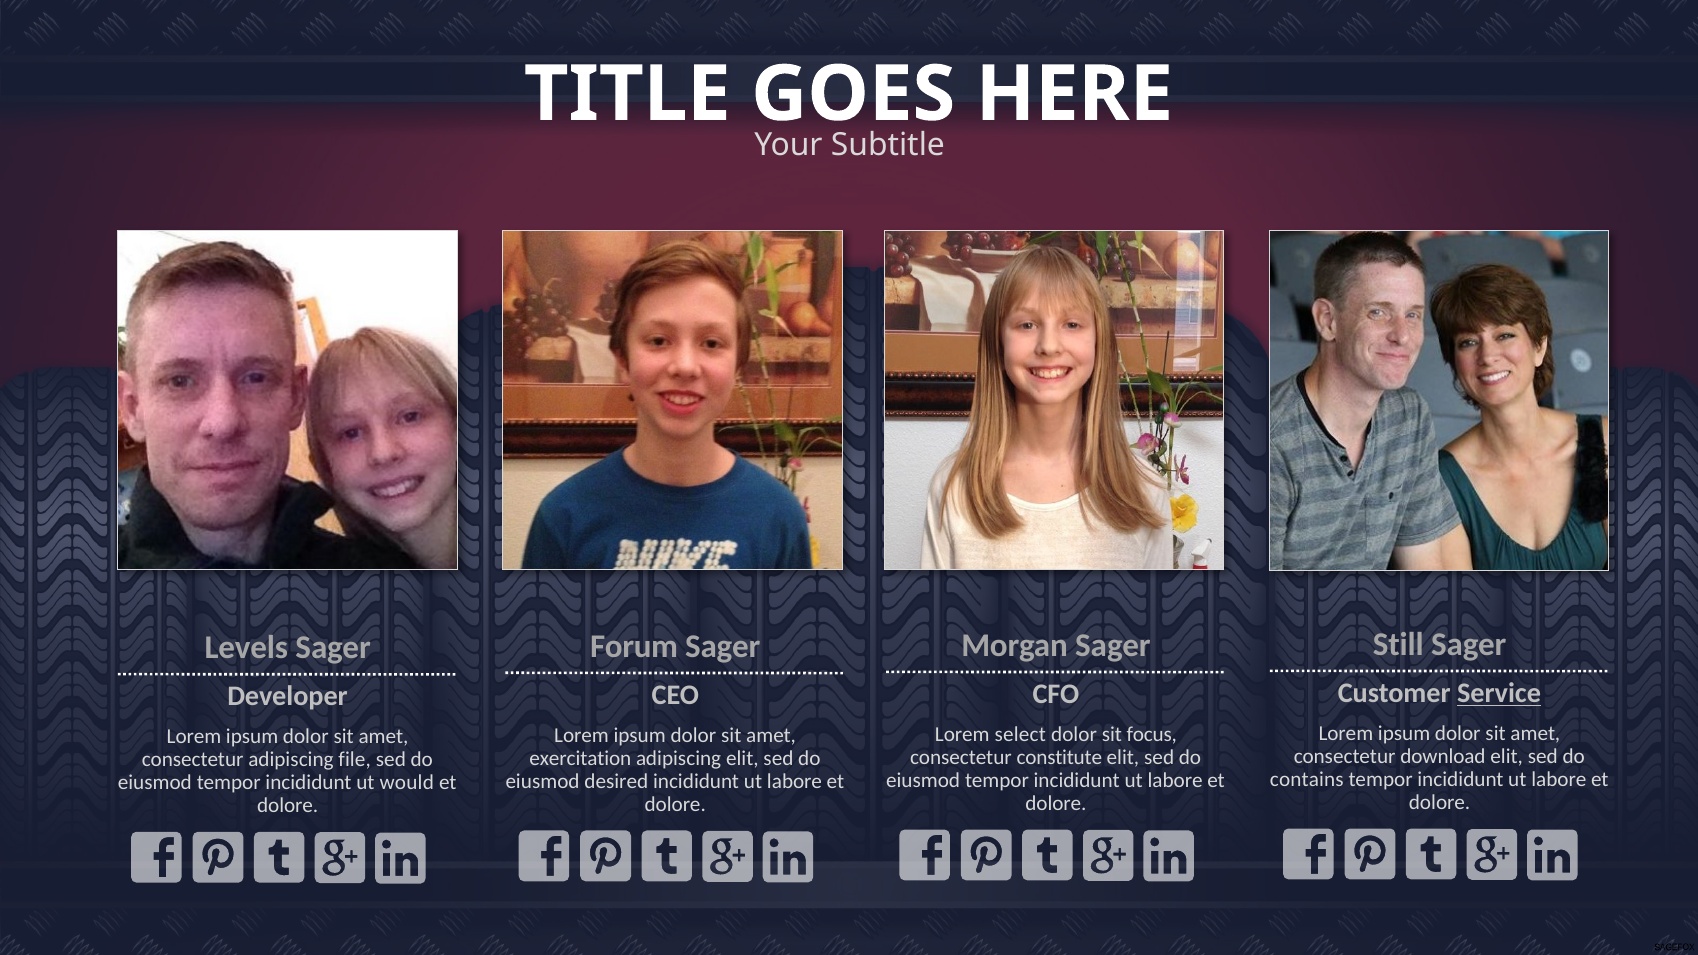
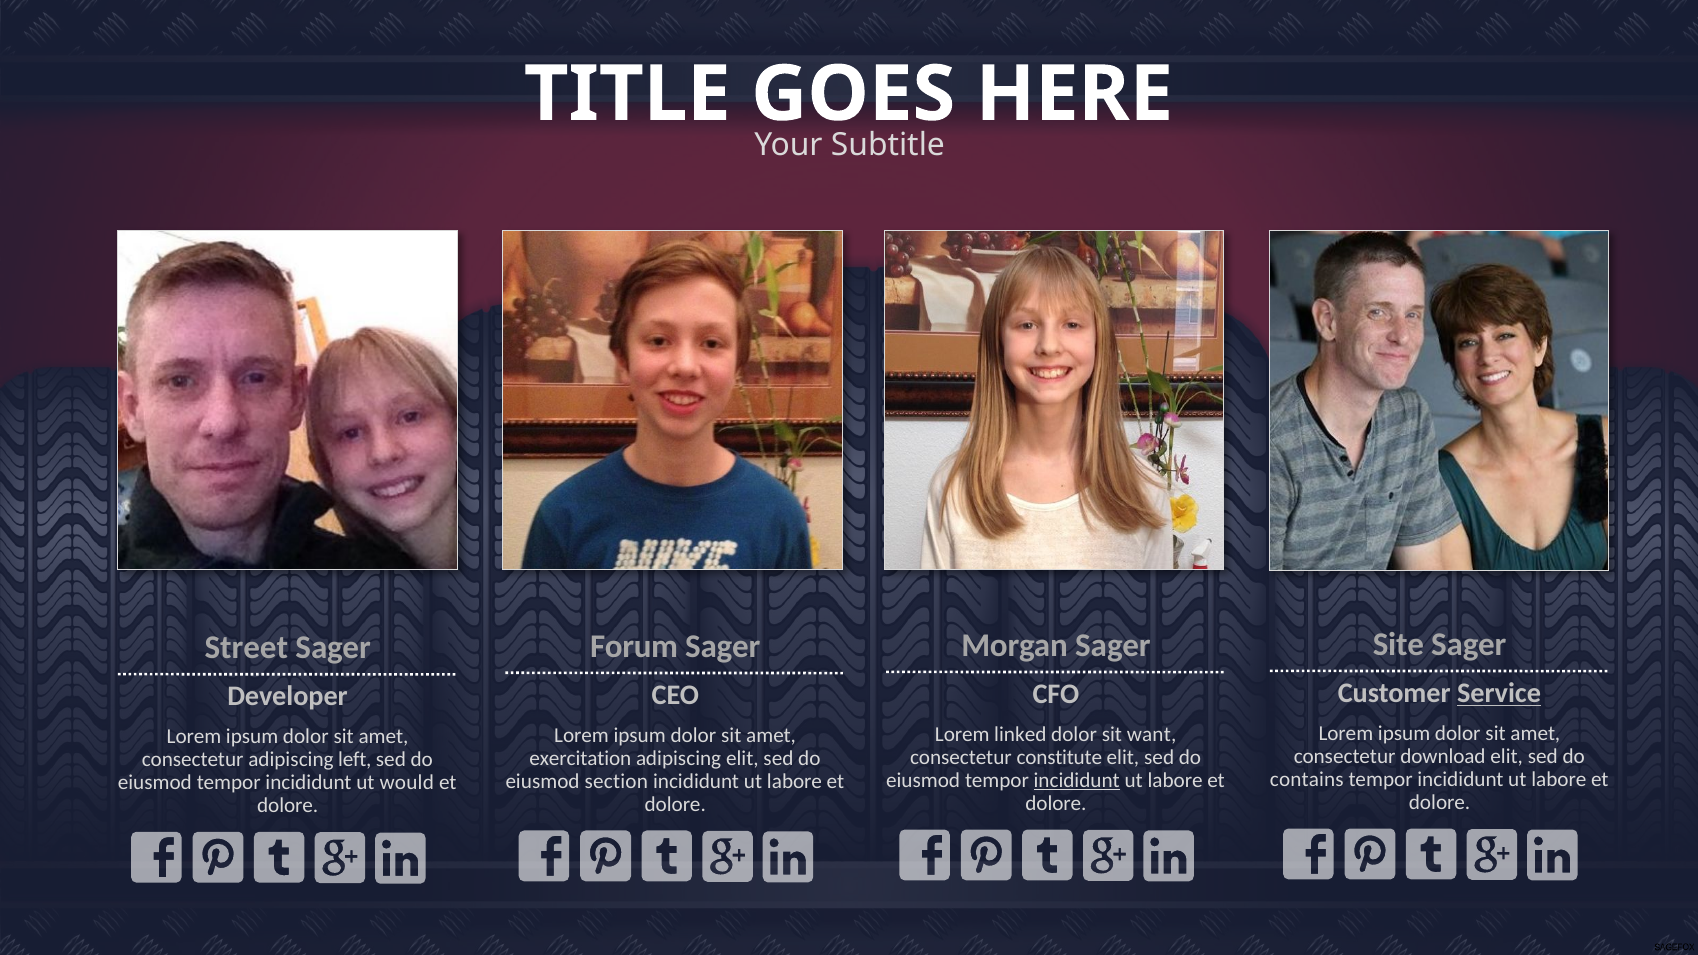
Still: Still -> Site (1398, 645)
Levels: Levels -> Street (246, 648)
select: select -> linked (1020, 734)
focus: focus -> want (1152, 734)
file: file -> left (355, 760)
incididunt underline: none -> present (1077, 780)
desired: desired -> section (616, 781)
